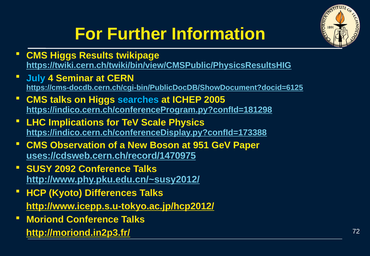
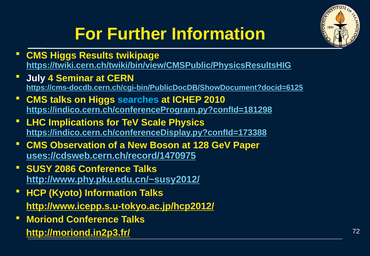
July colour: light blue -> white (36, 78)
2005: 2005 -> 2010 (215, 100)
951: 951 -> 128 (201, 145)
2092: 2092 -> 2086 (65, 169)
Kyoto Differences: Differences -> Information (111, 193)
